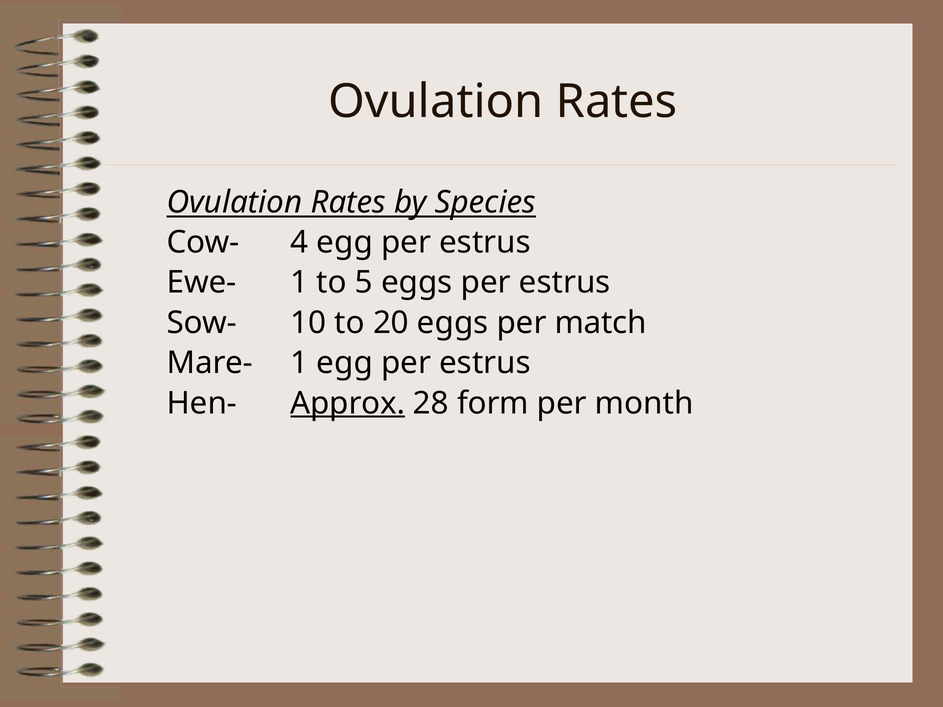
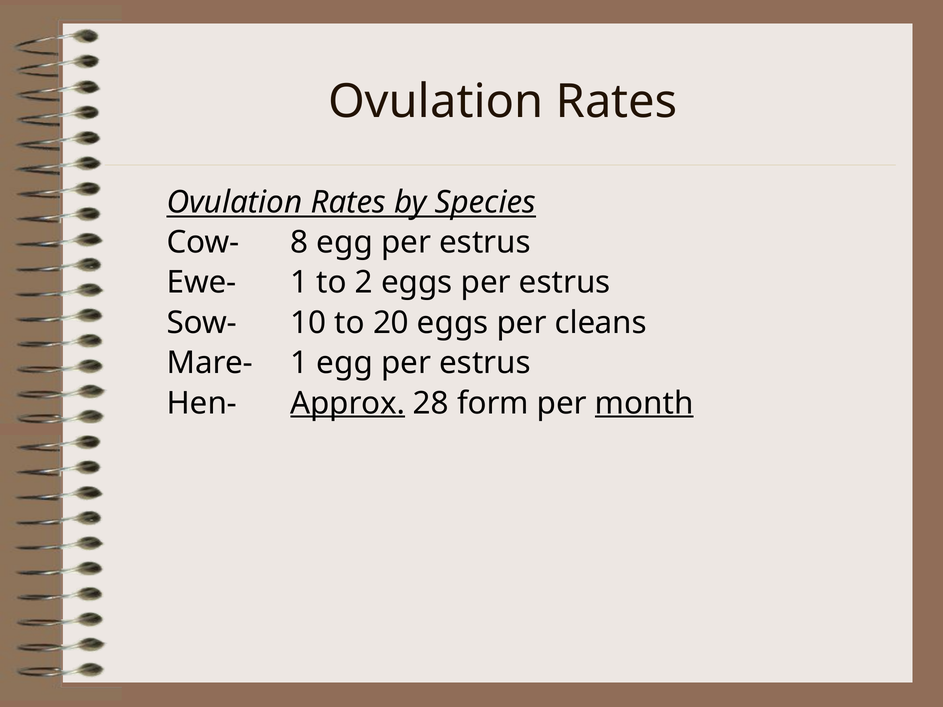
4: 4 -> 8 (299, 242)
5: 5 -> 2 (364, 283)
match: match -> cleans (601, 323)
month underline: none -> present (644, 403)
